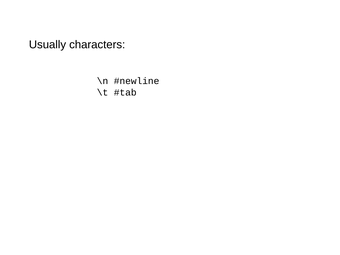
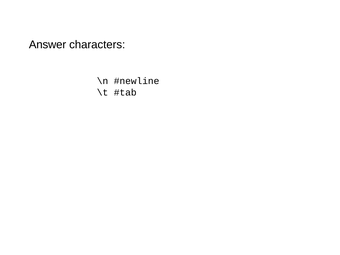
Usually: Usually -> Answer (48, 45)
